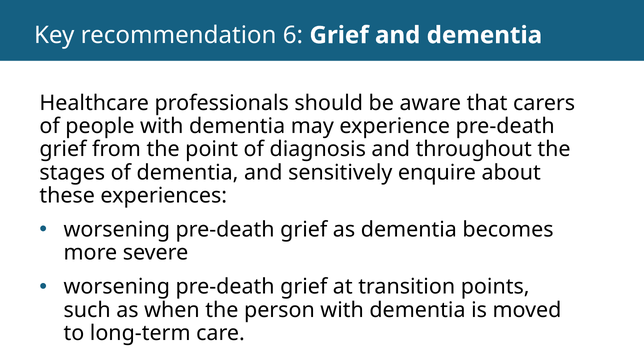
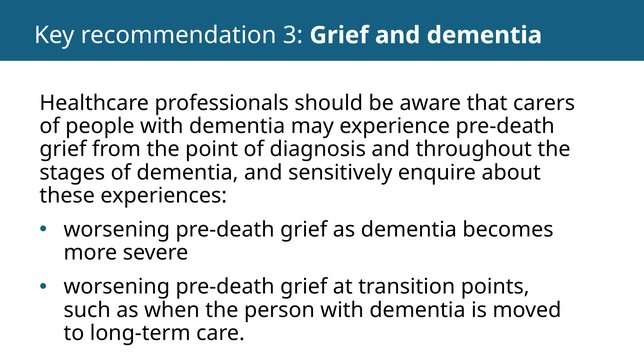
6: 6 -> 3 (293, 35)
